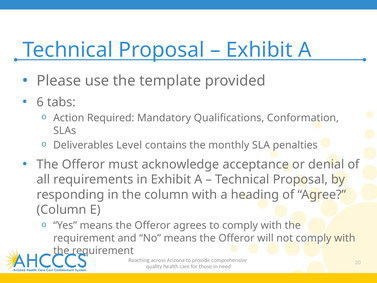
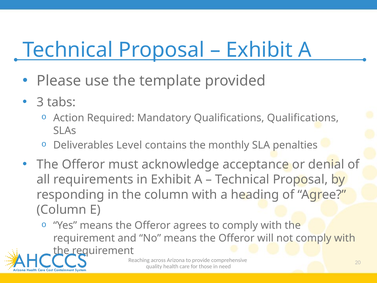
6: 6 -> 3 (40, 102)
Qualifications Conformation: Conformation -> Qualifications (303, 118)
